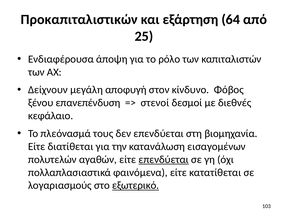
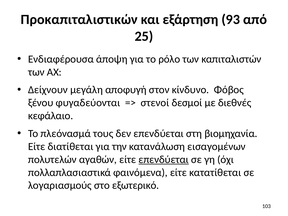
64: 64 -> 93 (231, 19)
επανεπένδυση: επανεπένδυση -> φυγαδεύονται (88, 103)
εξωτερικό underline: present -> none (136, 185)
